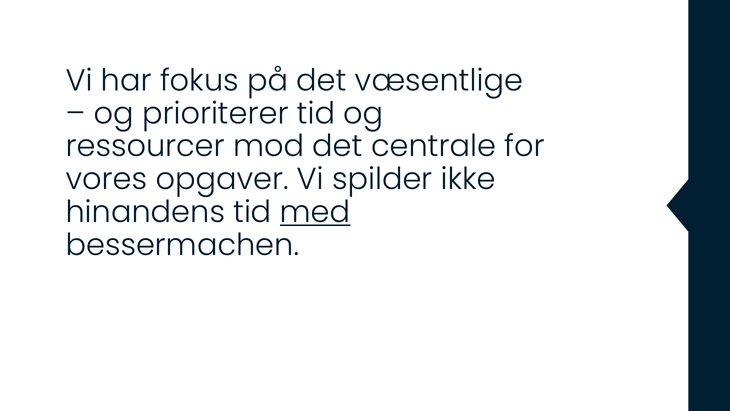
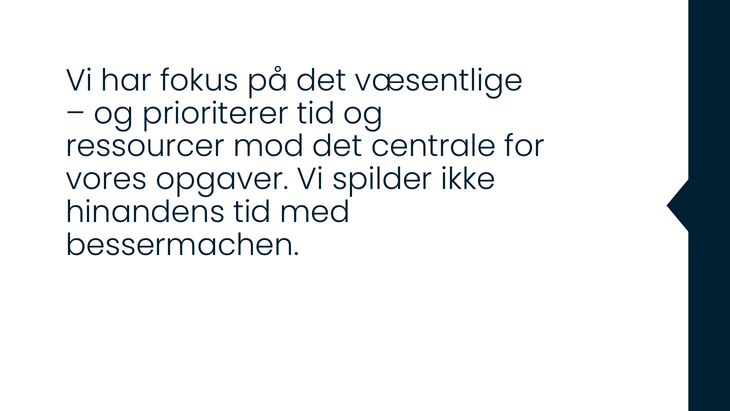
med underline: present -> none (315, 212)
